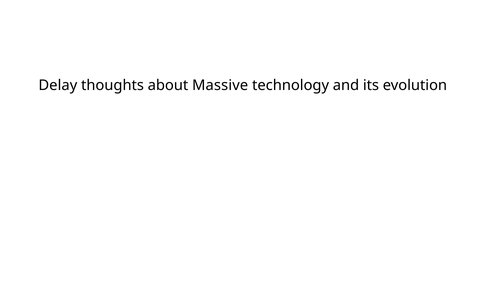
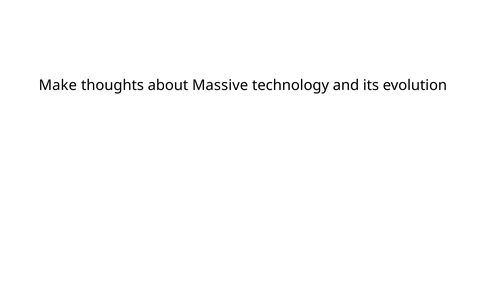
Delay: Delay -> Make (58, 85)
